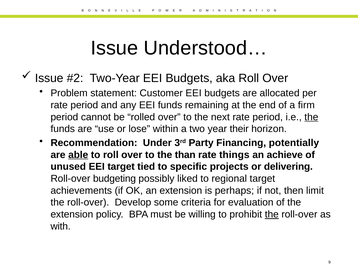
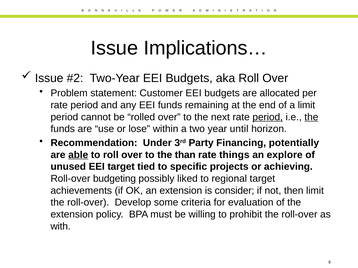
Understood…: Understood… -> Implications… (205, 48)
a firm: firm -> limit (306, 105)
period underline: none -> present (268, 117)
their: their -> until (239, 129)
achieve: achieve -> explore (285, 155)
delivering: delivering -> achieving (288, 167)
perhaps: perhaps -> consider (235, 191)
the underline: present -> none (272, 215)
